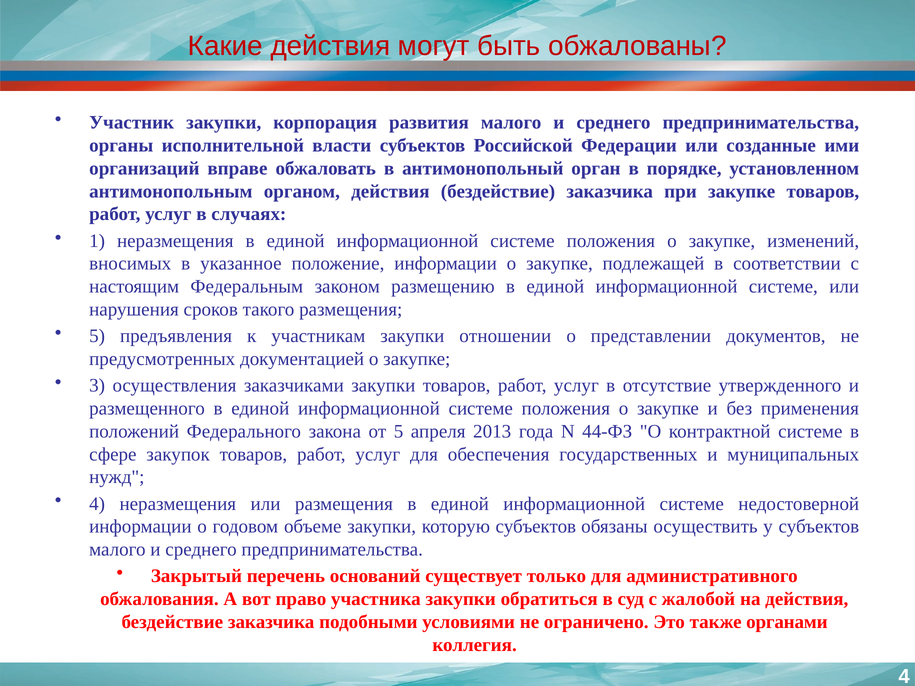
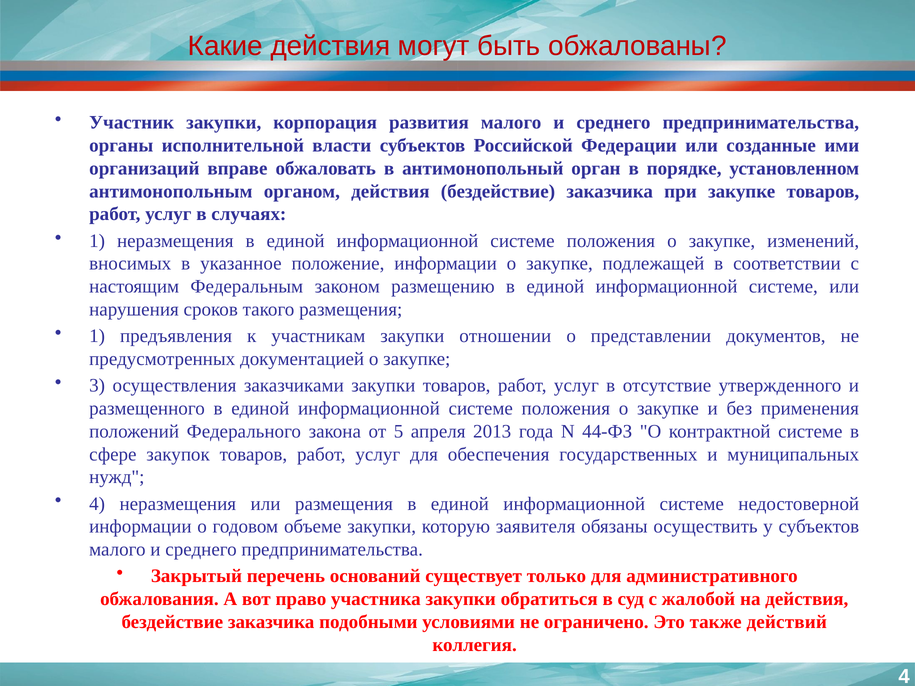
5: 5 -> 1 (97, 336)
которую субъектов: субъектов -> заявителя (536, 527)
органами: органами -> действий (787, 622)
